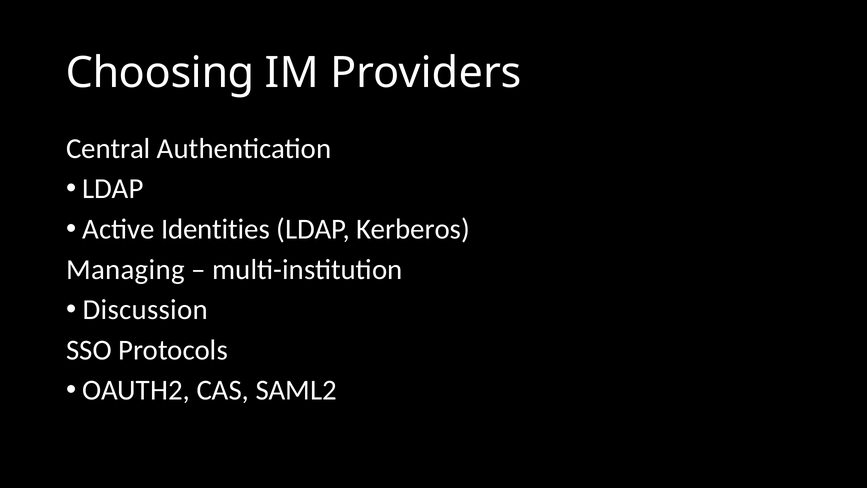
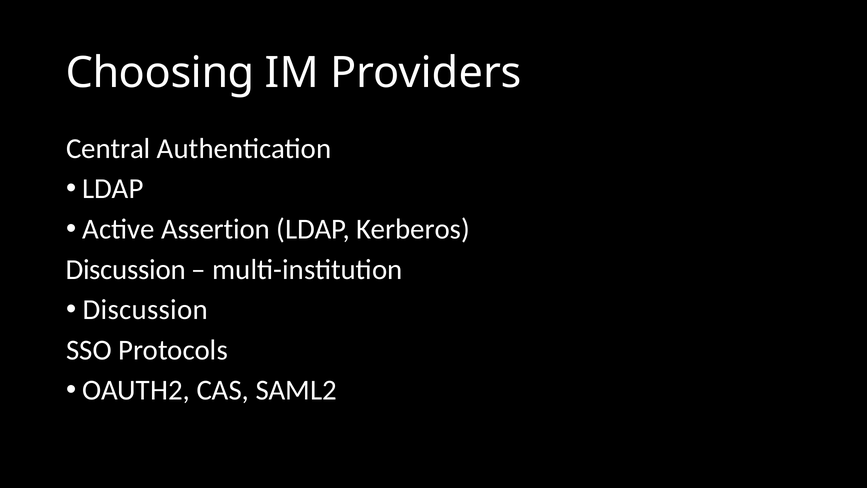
Identities: Identities -> Assertion (215, 229)
Managing: Managing -> Discussion (126, 269)
